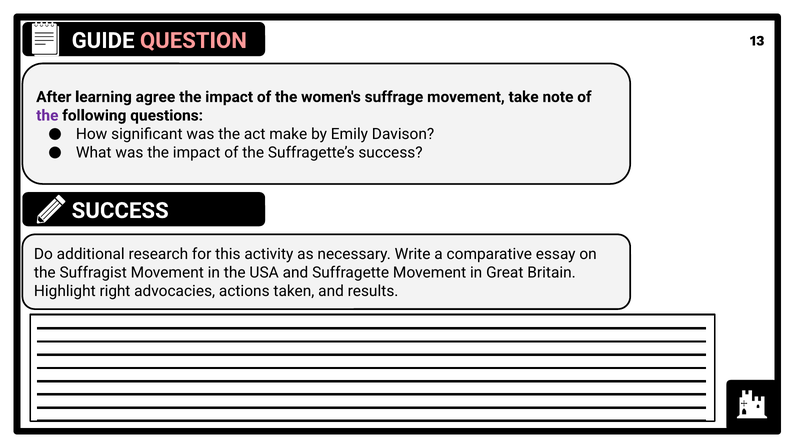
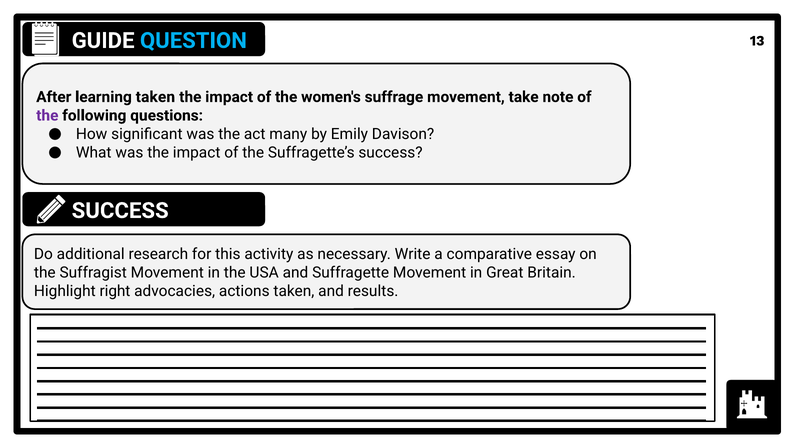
QUESTION colour: pink -> light blue (193, 41)
learning agree: agree -> taken (155, 97)
make: make -> many (288, 134)
